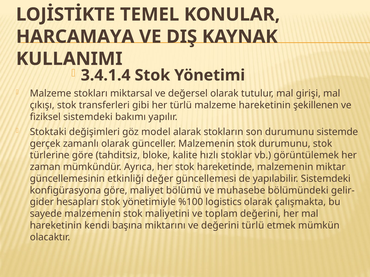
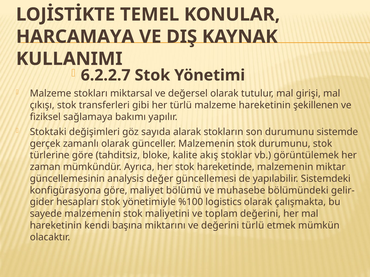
3.4.1.4: 3.4.1.4 -> 6.2.2.7 (106, 75)
fiziksel sistemdeki: sistemdeki -> sağlamaya (88, 117)
model: model -> sayıda (156, 132)
hızlı: hızlı -> akış (209, 156)
etkinliği: etkinliği -> analysis (126, 179)
